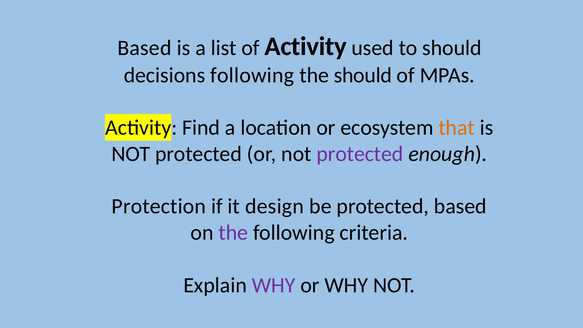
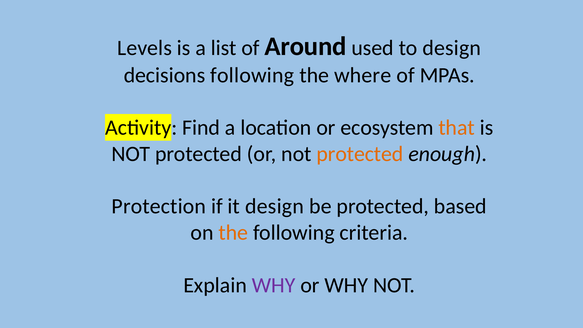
Based: Based -> Levels (145, 48)
of Activity: Activity -> Around (306, 46)
to should: should -> design (452, 48)
the should: should -> where (363, 75)
protected colour: purple -> orange (360, 154)
the colour: purple -> orange (233, 233)
